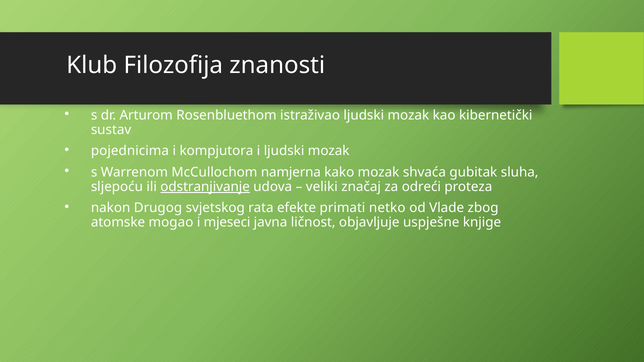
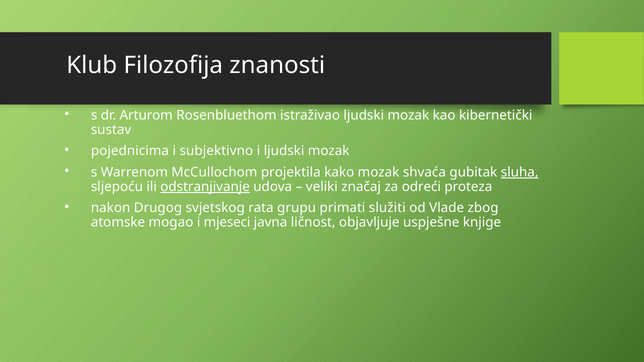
kompjutora: kompjutora -> subjektivno (216, 151)
namjerna: namjerna -> projektila (291, 172)
sluha underline: none -> present (520, 172)
efekte: efekte -> grupu (297, 208)
netko: netko -> služiti (387, 208)
